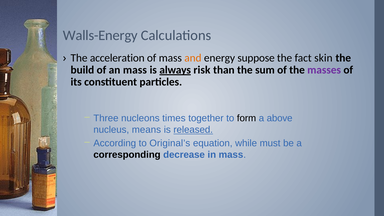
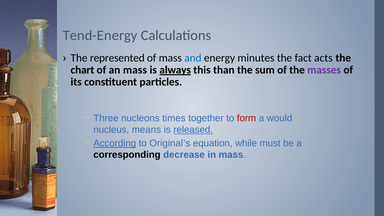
Walls-Energy: Walls-Energy -> Tend-Energy (100, 35)
acceleration: acceleration -> represented (117, 58)
and colour: orange -> blue (193, 58)
suppose: suppose -> minutes (256, 58)
skin: skin -> acts (323, 58)
build: build -> chart (82, 70)
risk: risk -> this (202, 70)
form colour: black -> red (247, 118)
above: above -> would (280, 118)
According underline: none -> present (115, 143)
